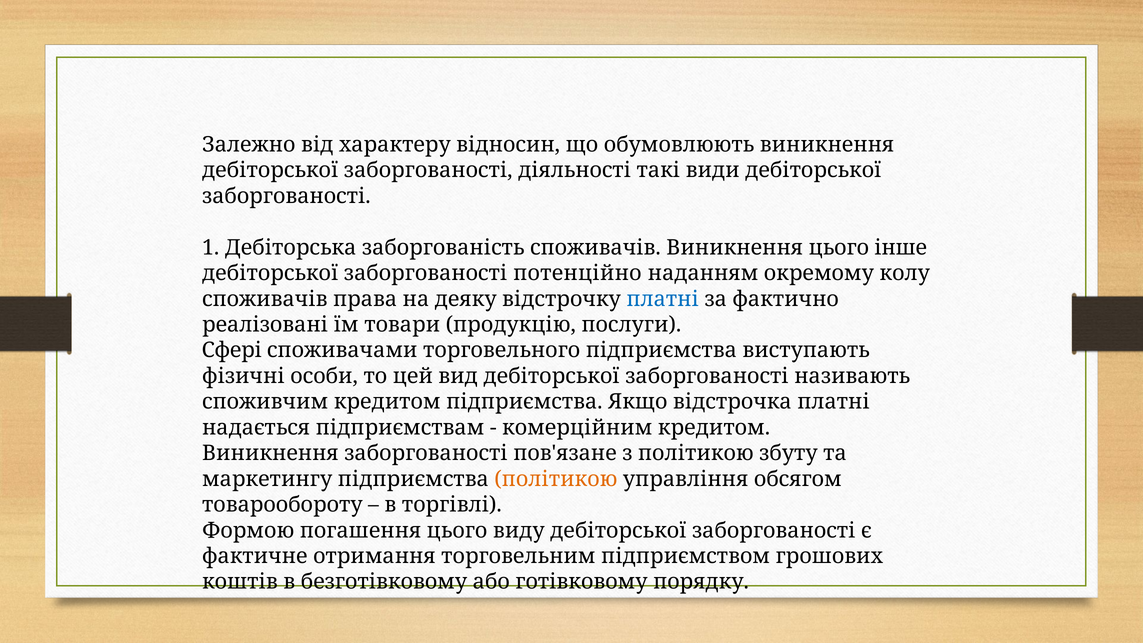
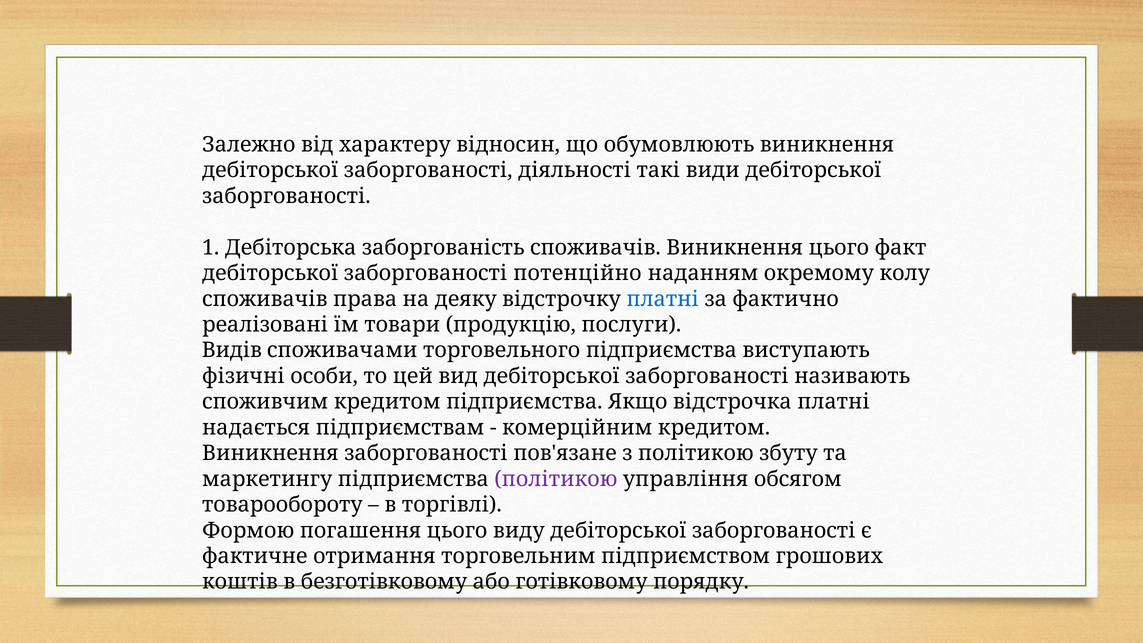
інше: інше -> факт (901, 248)
Сфері: Сфері -> Видів (232, 350)
політикою colour: orange -> purple (556, 479)
